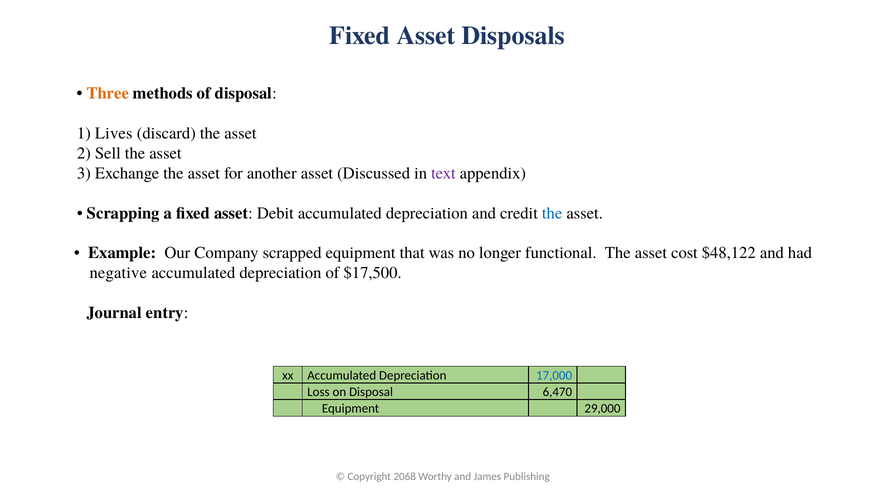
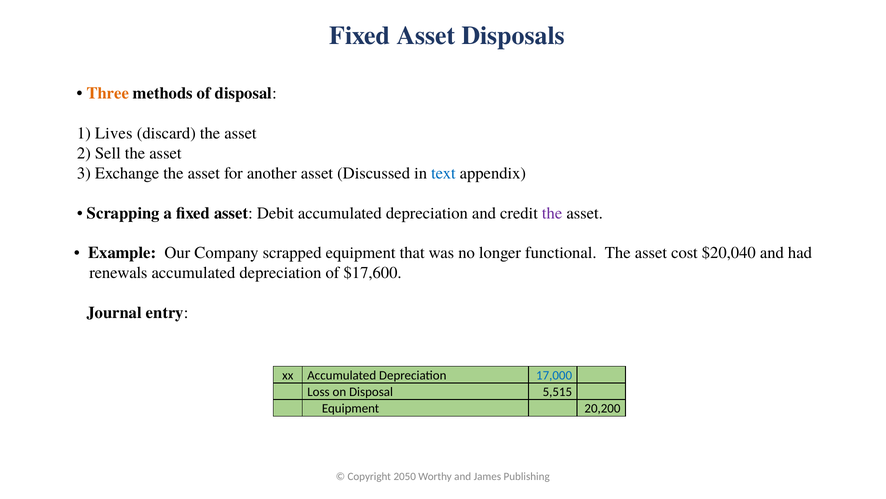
text colour: purple -> blue (443, 173)
the colour: blue -> purple (552, 213)
$48,122: $48,122 -> $20,040 (729, 253)
negative: negative -> renewals (118, 273)
$17,500: $17,500 -> $17,600 (373, 273)
6,470: 6,470 -> 5,515 (557, 392)
29,000: 29,000 -> 20,200 (602, 408)
2068: 2068 -> 2050 (405, 476)
